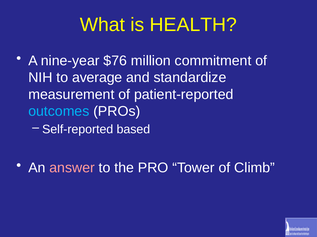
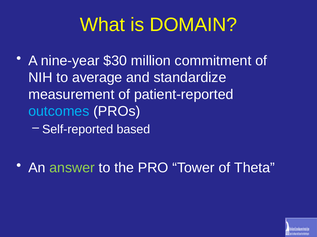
HEALTH: HEALTH -> DOMAIN (193, 25)
$76: $76 -> $30 (115, 61)
answer colour: pink -> light green (72, 168)
Climb: Climb -> Theta (255, 168)
